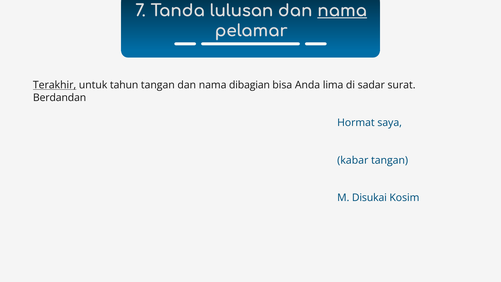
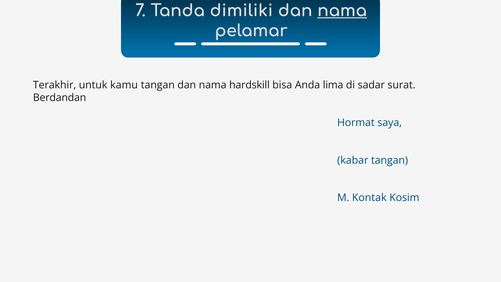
lulusan: lulusan -> dimiliki (241, 11)
Terakhir underline: present -> none (55, 85)
tahun: tahun -> kamu (124, 85)
dibagian: dibagian -> hardskill (249, 85)
Disukai: Disukai -> Kontak (369, 198)
